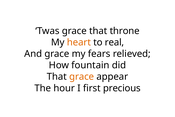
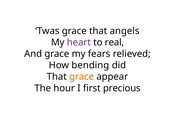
throne: throne -> angels (125, 31)
heart colour: orange -> purple (79, 42)
fountain: fountain -> bending (90, 65)
